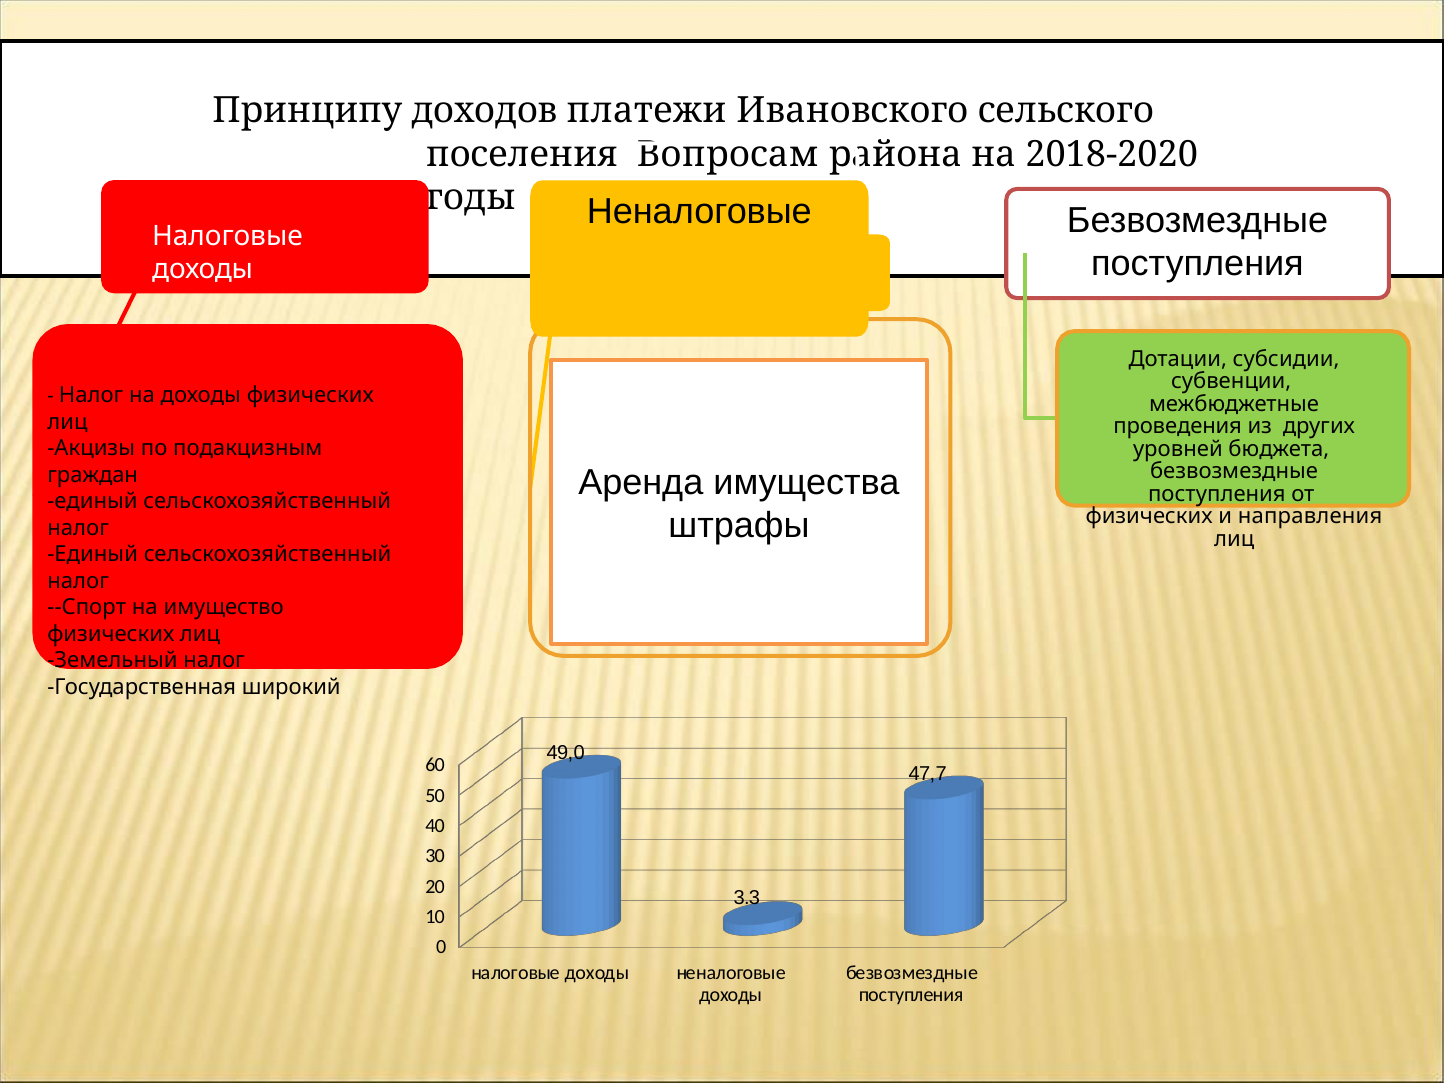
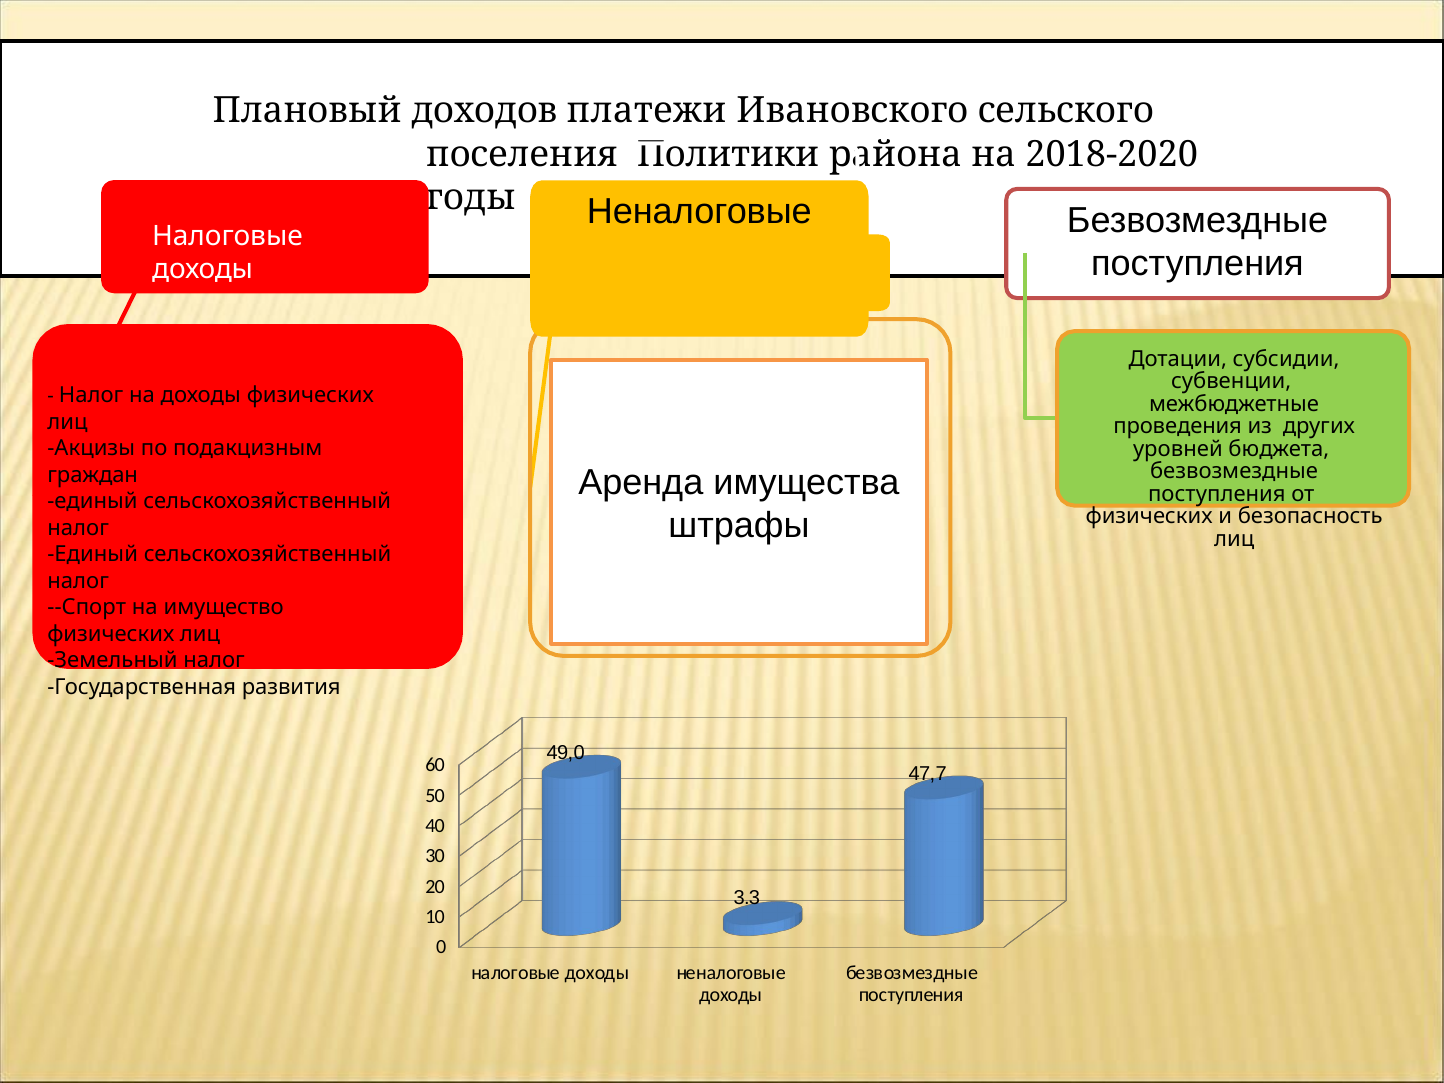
Принципу: Принципу -> Плановый (307, 111)
Вопросам: Вопросам -> Политики (728, 154)
направления: направления -> безопасность (1310, 516)
широкий: широкий -> развития (291, 687)
